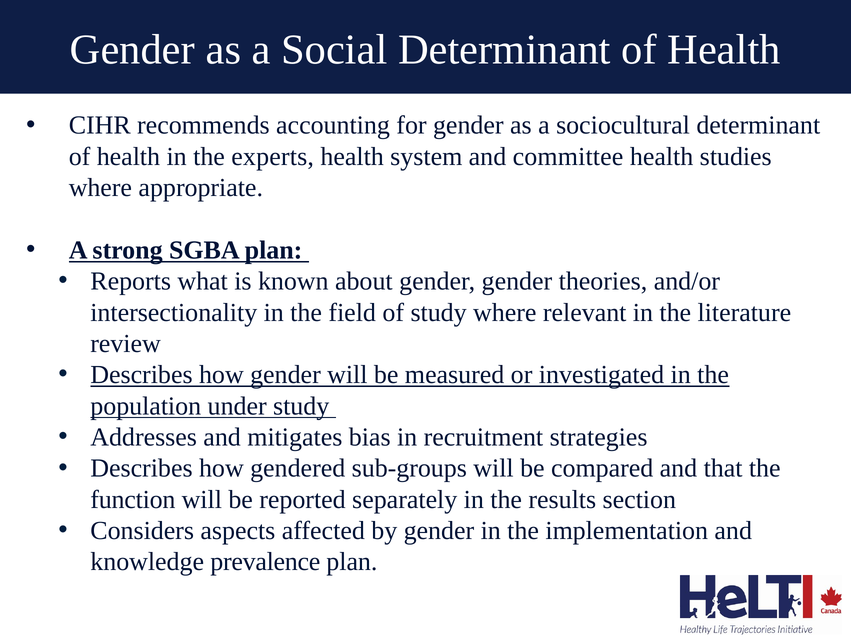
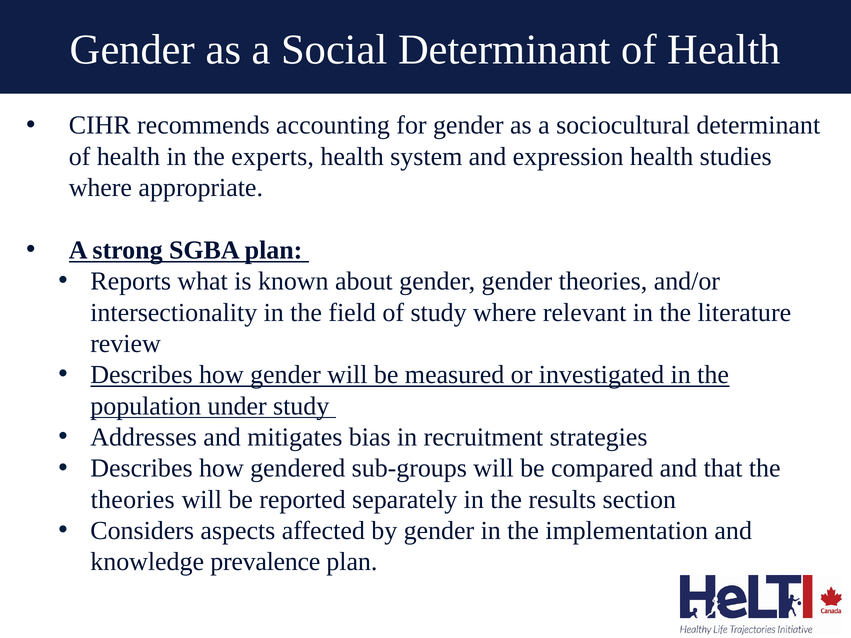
committee: committee -> expression (568, 157)
function: function -> theories (133, 500)
